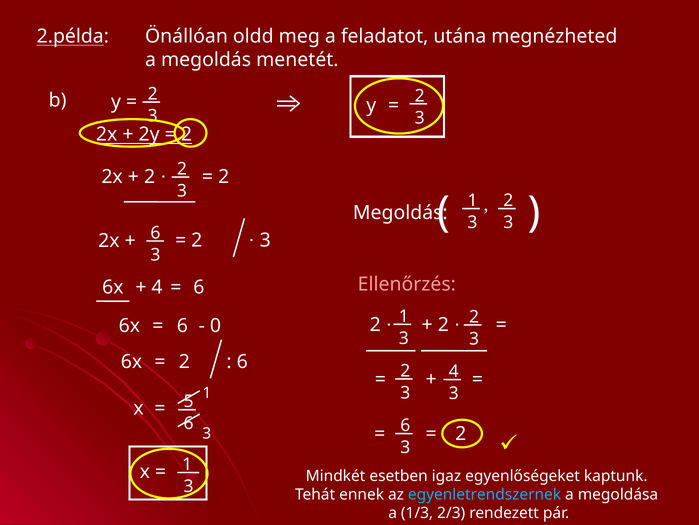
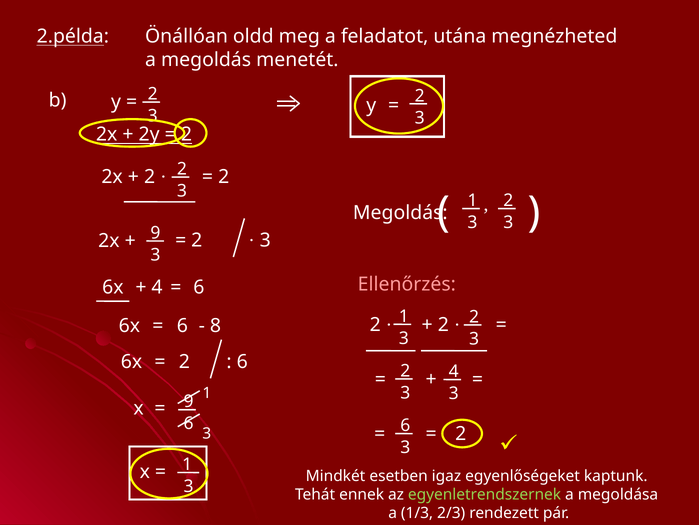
6: 6 -> 9 (155, 233)
0: 0 -> 8 (215, 325)
5: 5 -> 9 (188, 401)
egyenletrendszernek colour: light blue -> light green (485, 494)
